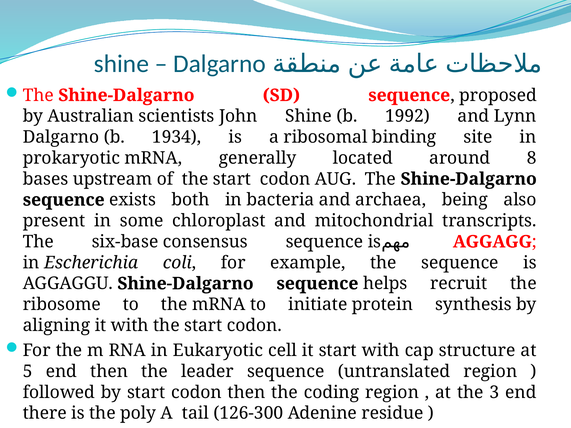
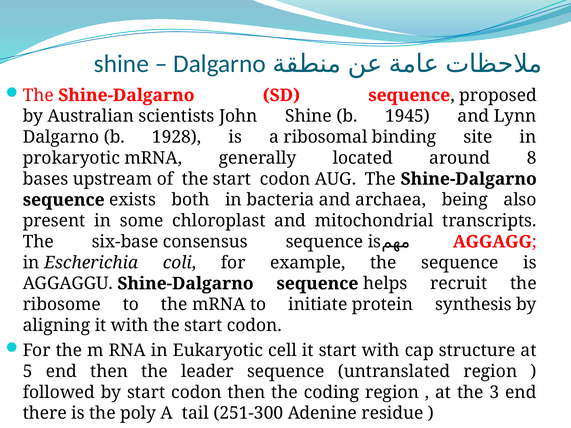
1992: 1992 -> 1945 (408, 116)
1934: 1934 -> 1928 (177, 137)
126-300: 126-300 -> 251-300 (248, 413)
